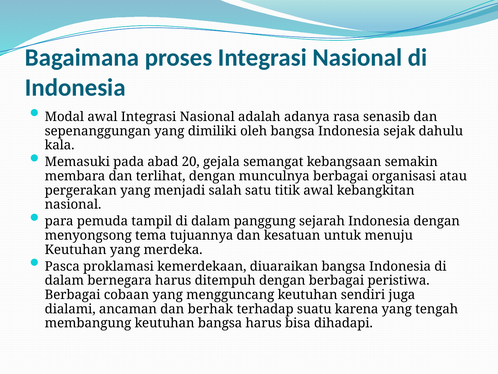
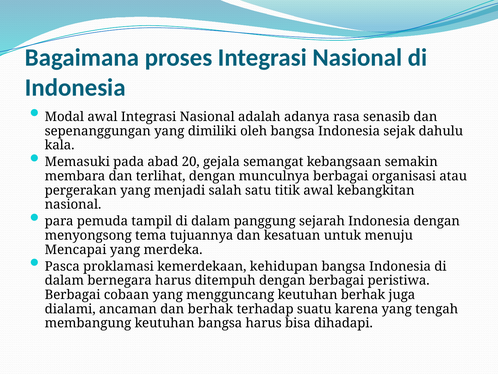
Keutuhan: Keutuhan -> Mencapai (76, 249)
diuaraikan: diuaraikan -> kehidupan (284, 266)
keutuhan sendiri: sendiri -> berhak (363, 294)
